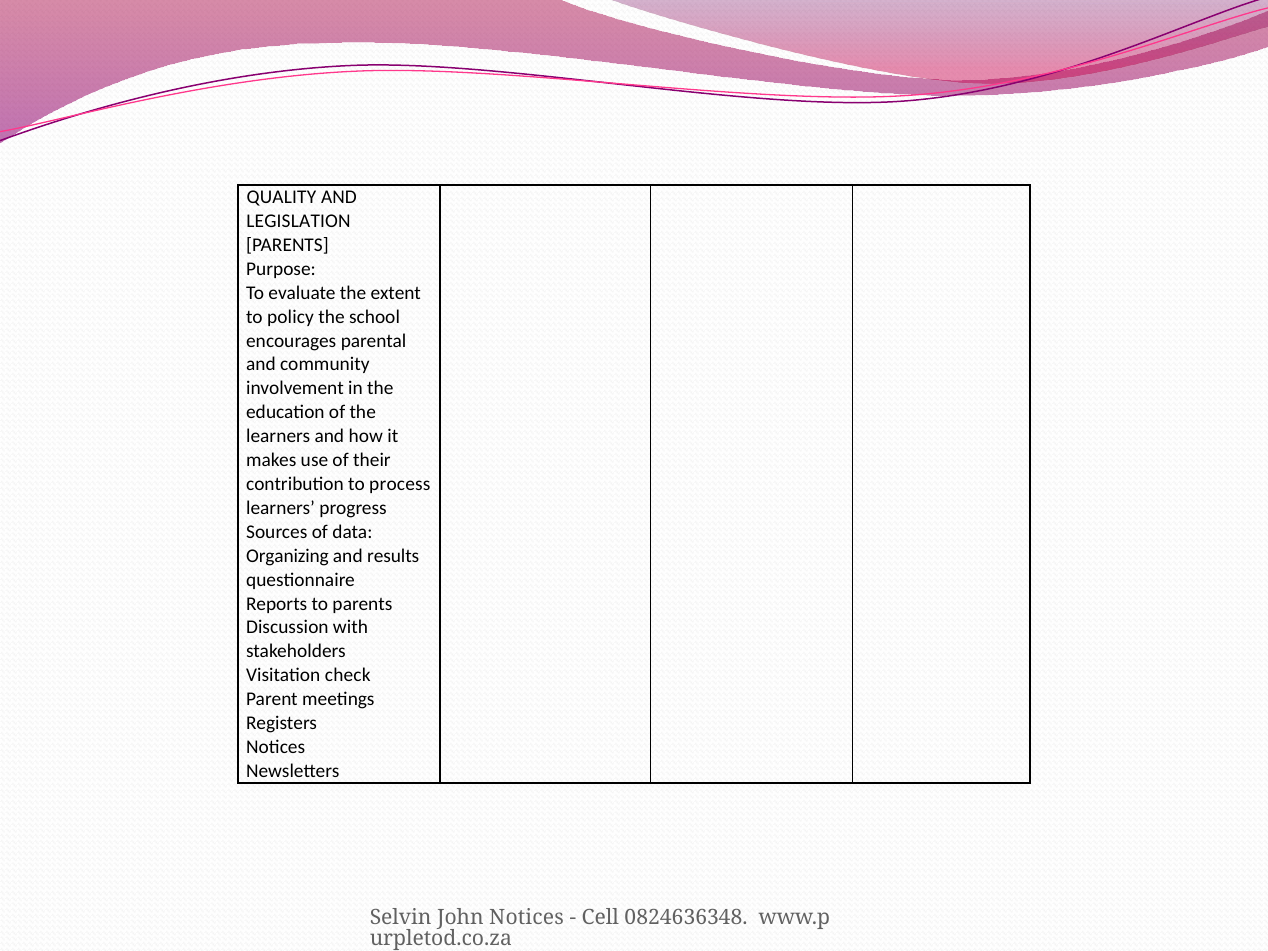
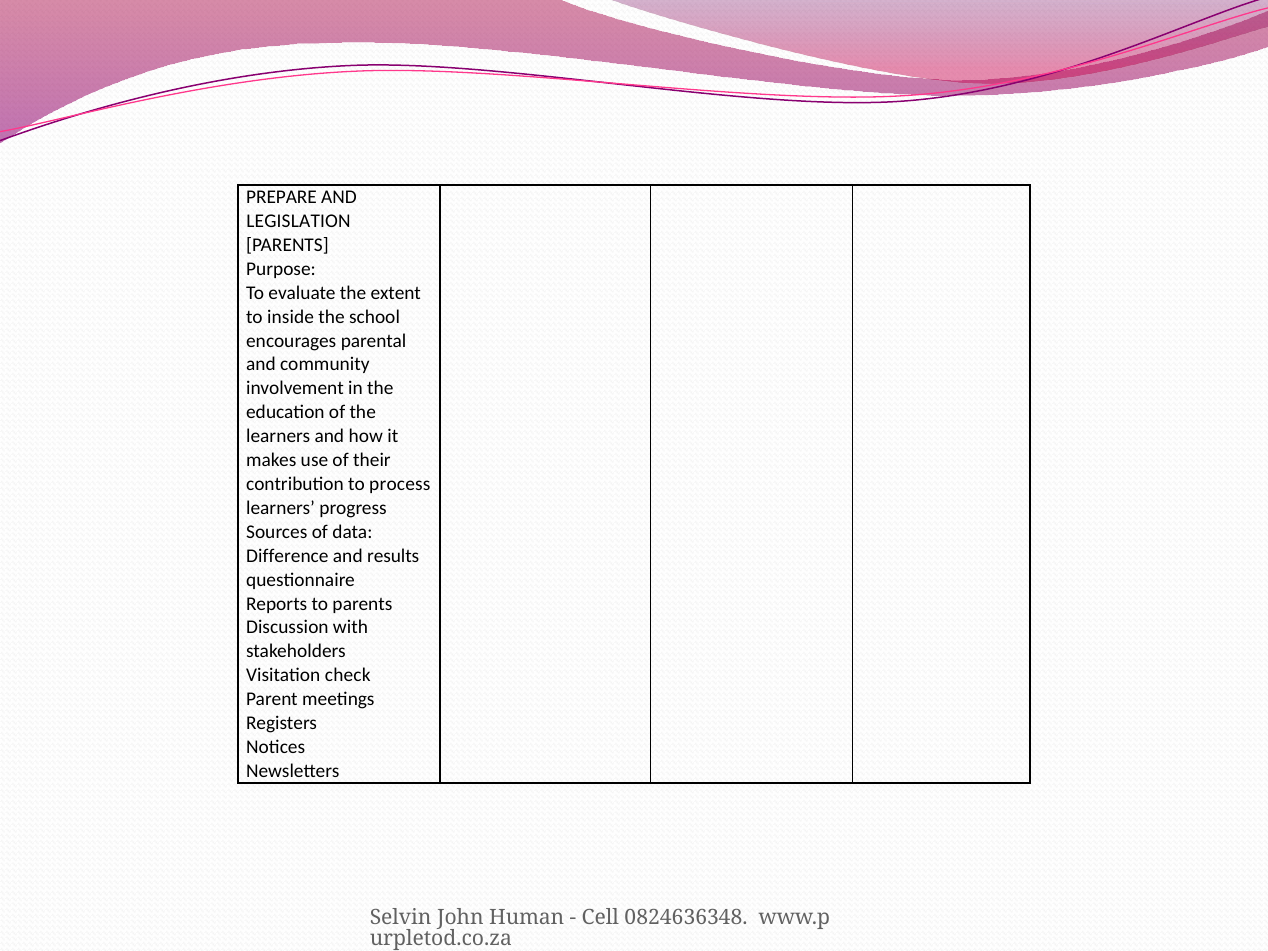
QUALITY: QUALITY -> PREPARE (282, 197)
policy: policy -> inside (290, 317)
Organizing: Organizing -> Difference (287, 556)
John Notices: Notices -> Human (527, 917)
